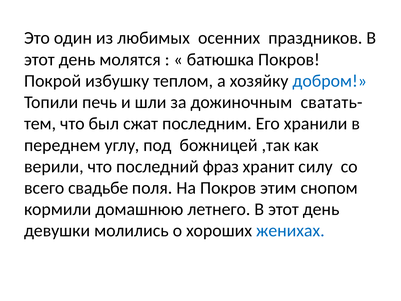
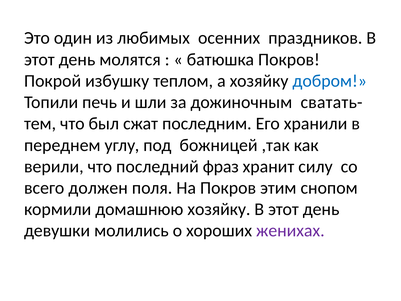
свадьбе: свадьбе -> должен (98, 188)
домашнюю летнего: летнего -> хозяйку (219, 209)
женихах colour: blue -> purple (290, 231)
